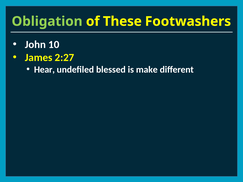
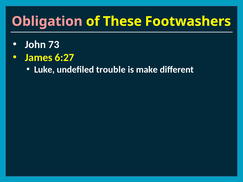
Obligation colour: light green -> pink (47, 21)
10: 10 -> 73 (54, 45)
2:27: 2:27 -> 6:27 (64, 58)
Hear: Hear -> Luke (44, 70)
blessed: blessed -> trouble (111, 70)
